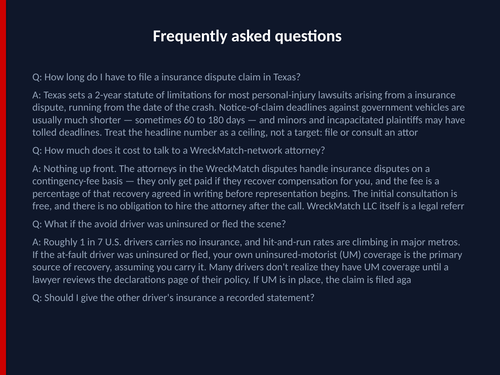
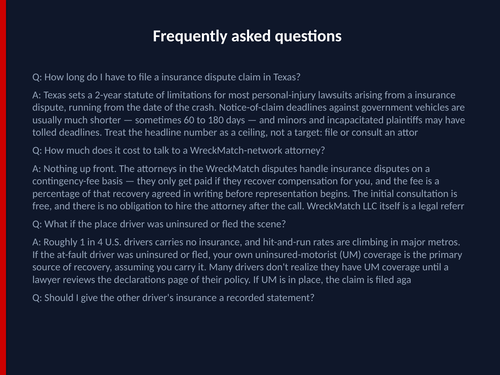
the avoid: avoid -> place (106, 224)
7: 7 -> 4 (100, 242)
